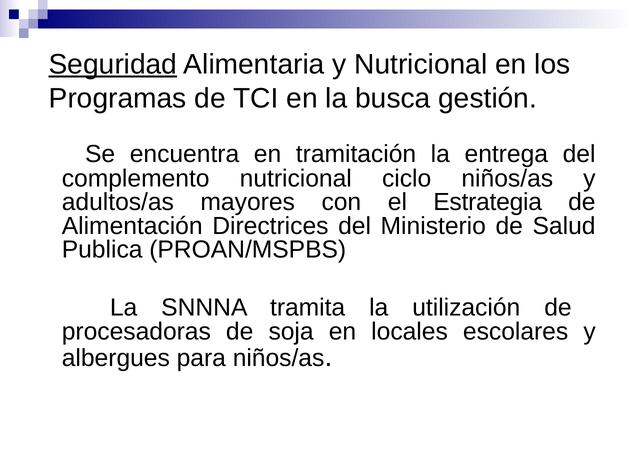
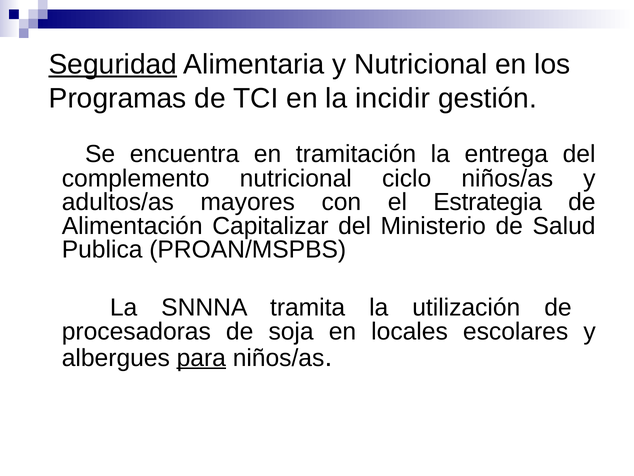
busca: busca -> incidir (393, 98)
Directrices: Directrices -> Capitalizar (270, 226)
para underline: none -> present (201, 357)
